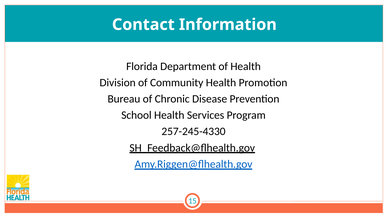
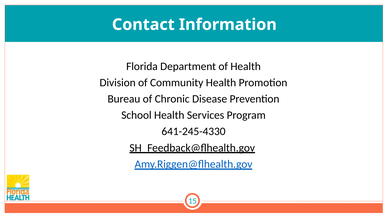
257-245-4330: 257-245-4330 -> 641-245-4330 (193, 131)
